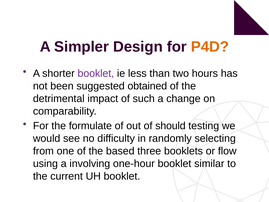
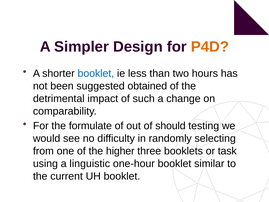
booklet colour: purple -> blue (96, 73)
based: based -> higher (120, 151)
flow: flow -> task (227, 151)
involving: involving -> linguistic (90, 163)
